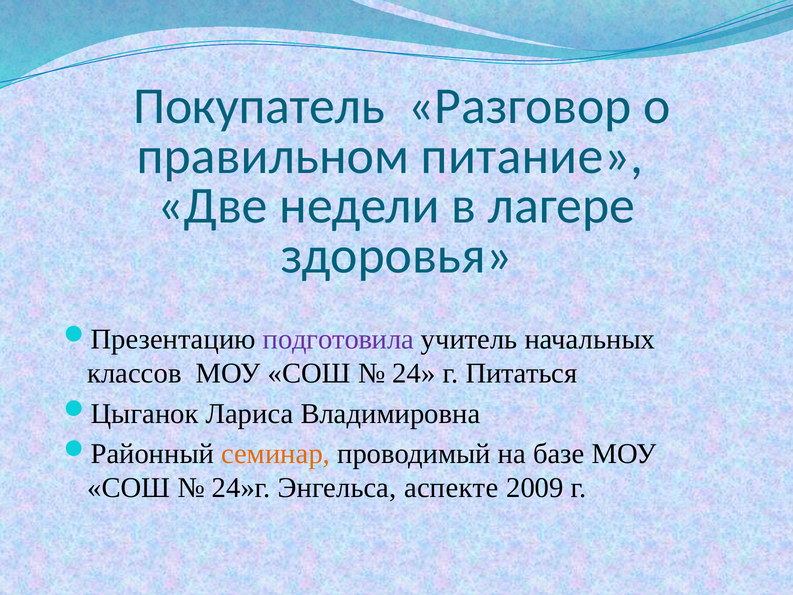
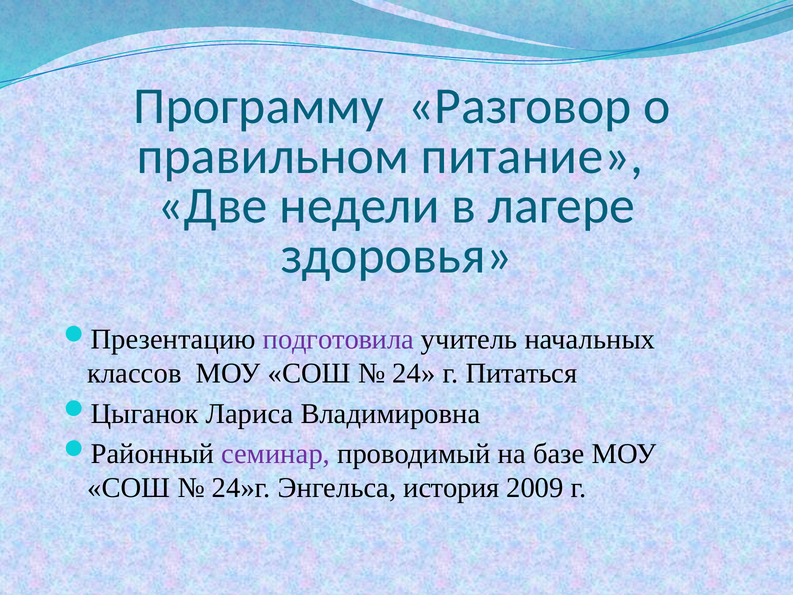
Покупатель: Покупатель -> Программу (259, 106)
семинар colour: orange -> purple (276, 453)
аспекте: аспекте -> история (451, 488)
